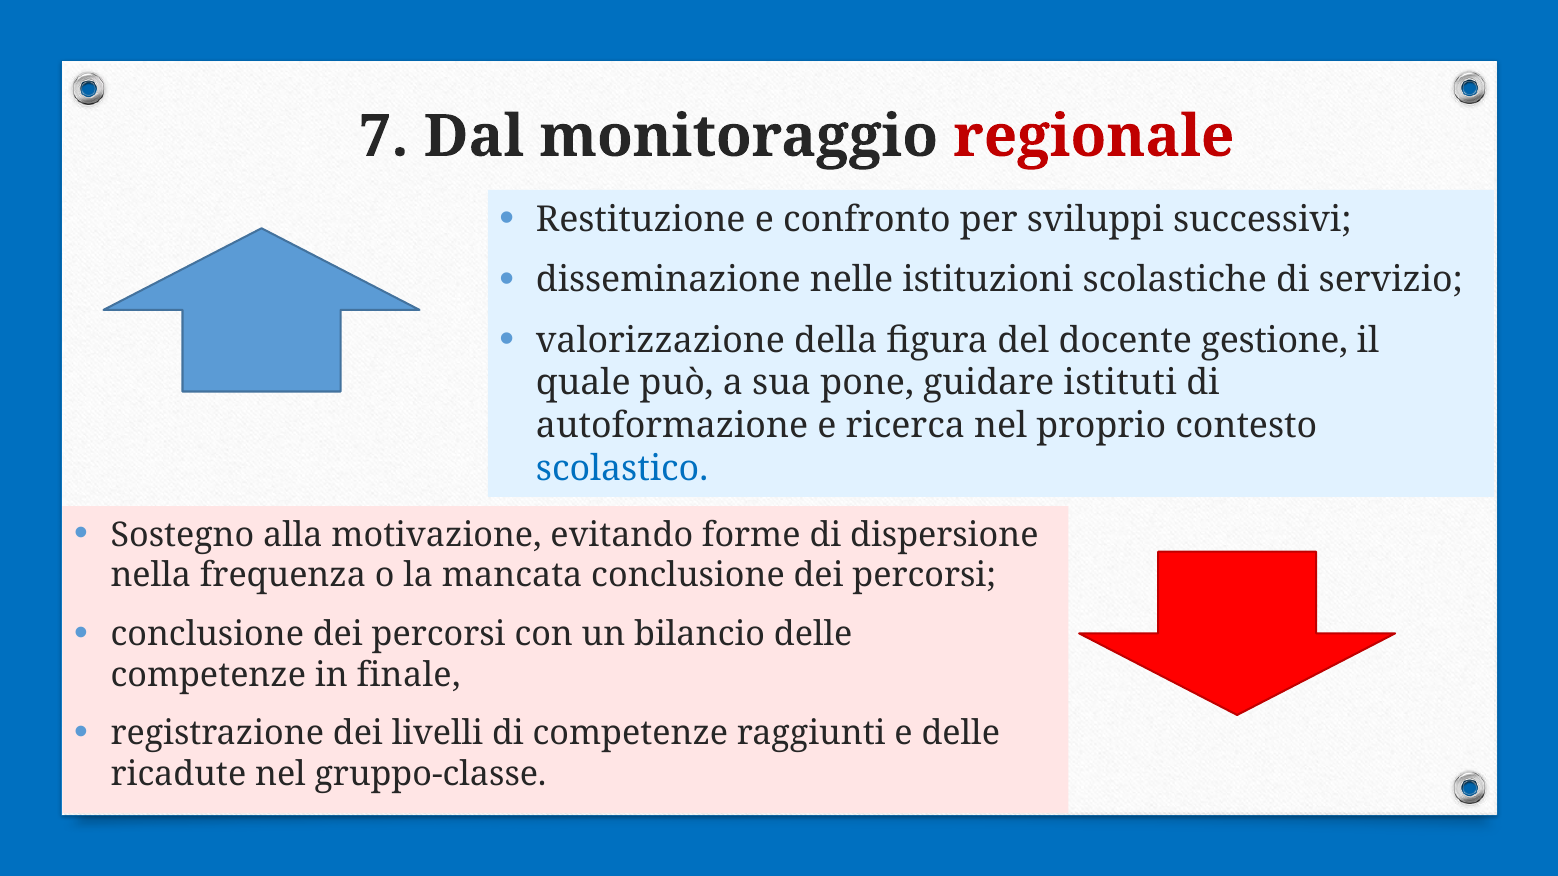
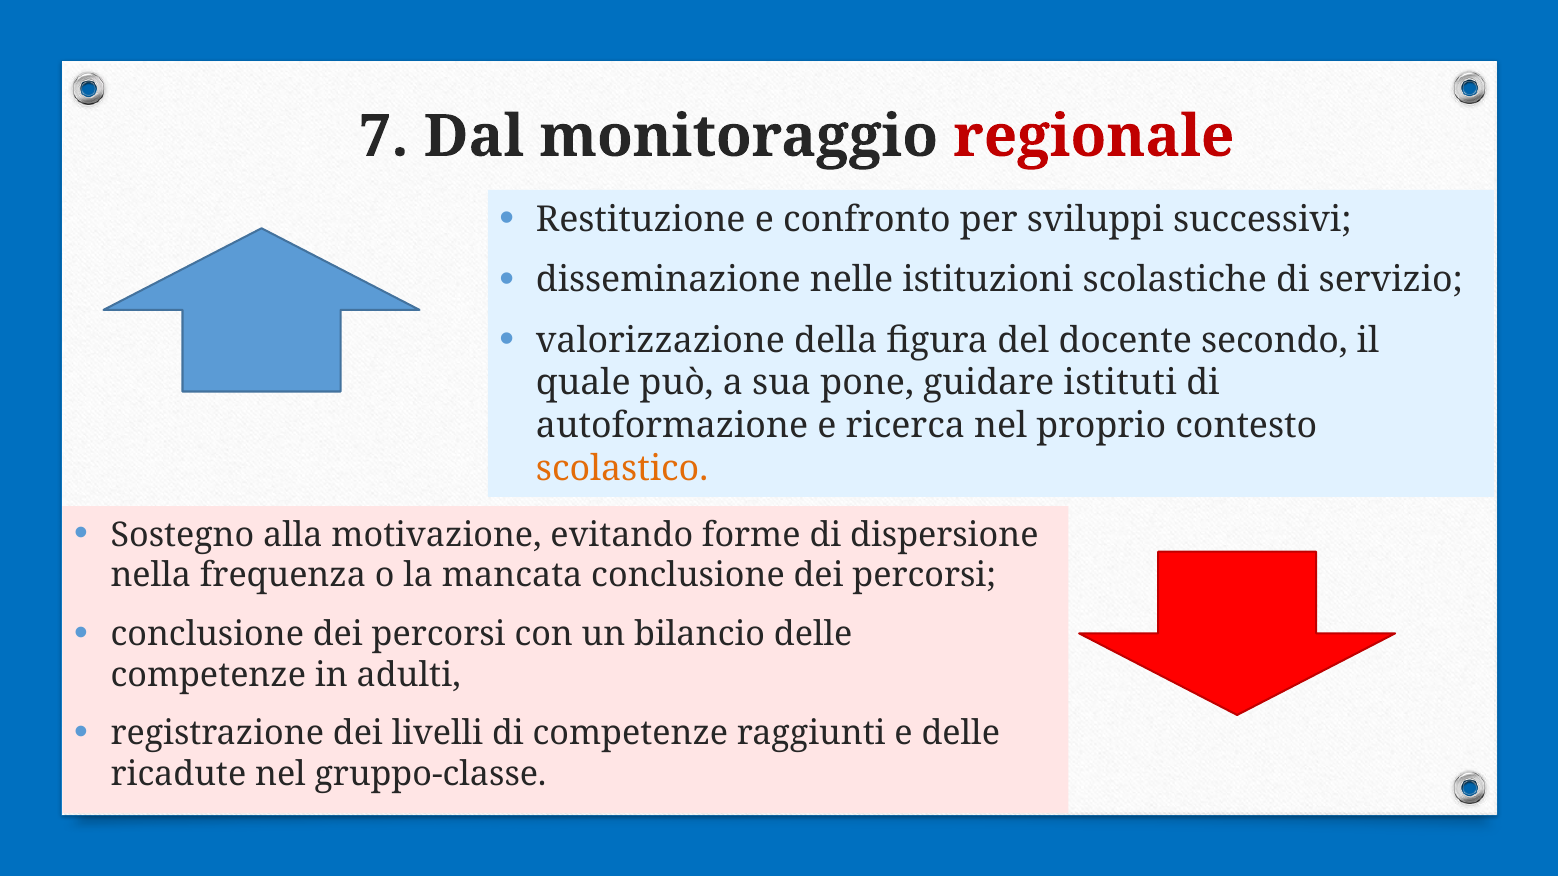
gestione: gestione -> secondo (1274, 340)
scolastico colour: blue -> orange (622, 469)
finale: finale -> adulti (409, 675)
